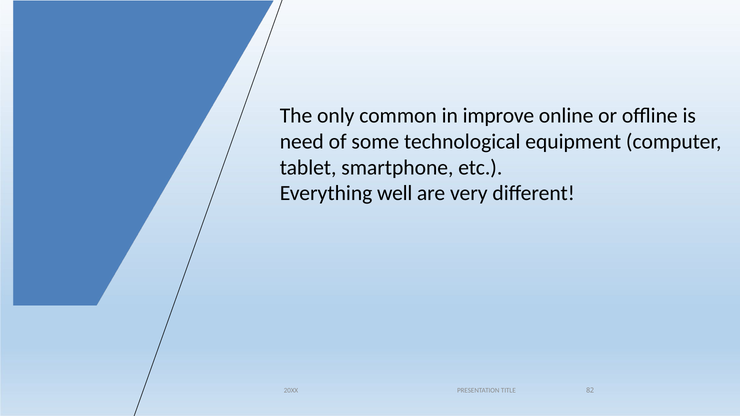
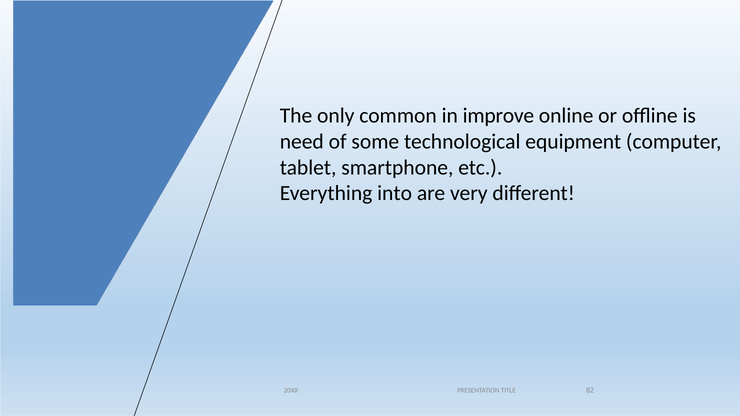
well: well -> into (395, 193)
